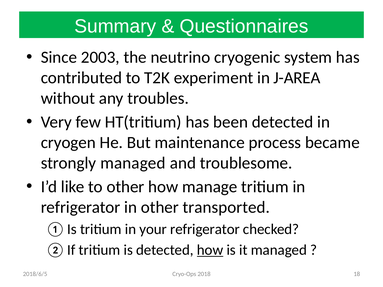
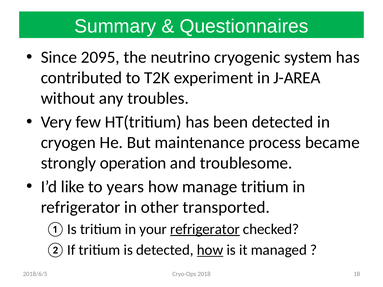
2003: 2003 -> 2095 (100, 57)
strongly managed: managed -> operation (133, 163)
to other: other -> years (125, 187)
refrigerator underline: none -> present (205, 229)
